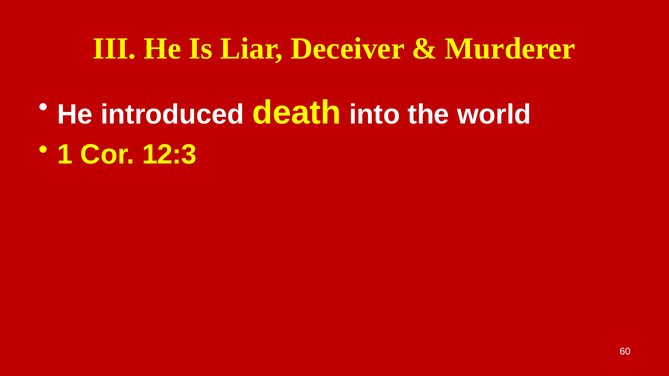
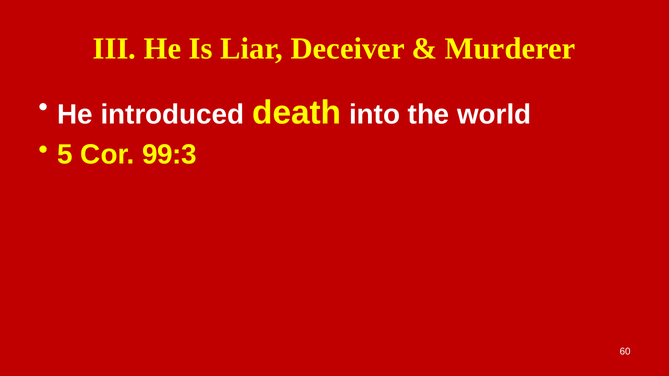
1: 1 -> 5 (65, 155)
12:3: 12:3 -> 99:3 (170, 155)
